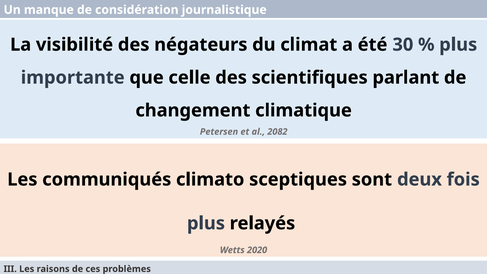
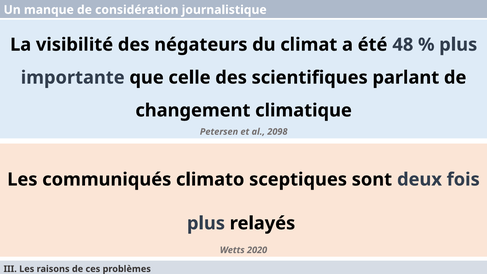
30: 30 -> 48 (403, 45)
2082: 2082 -> 2098 (277, 132)
